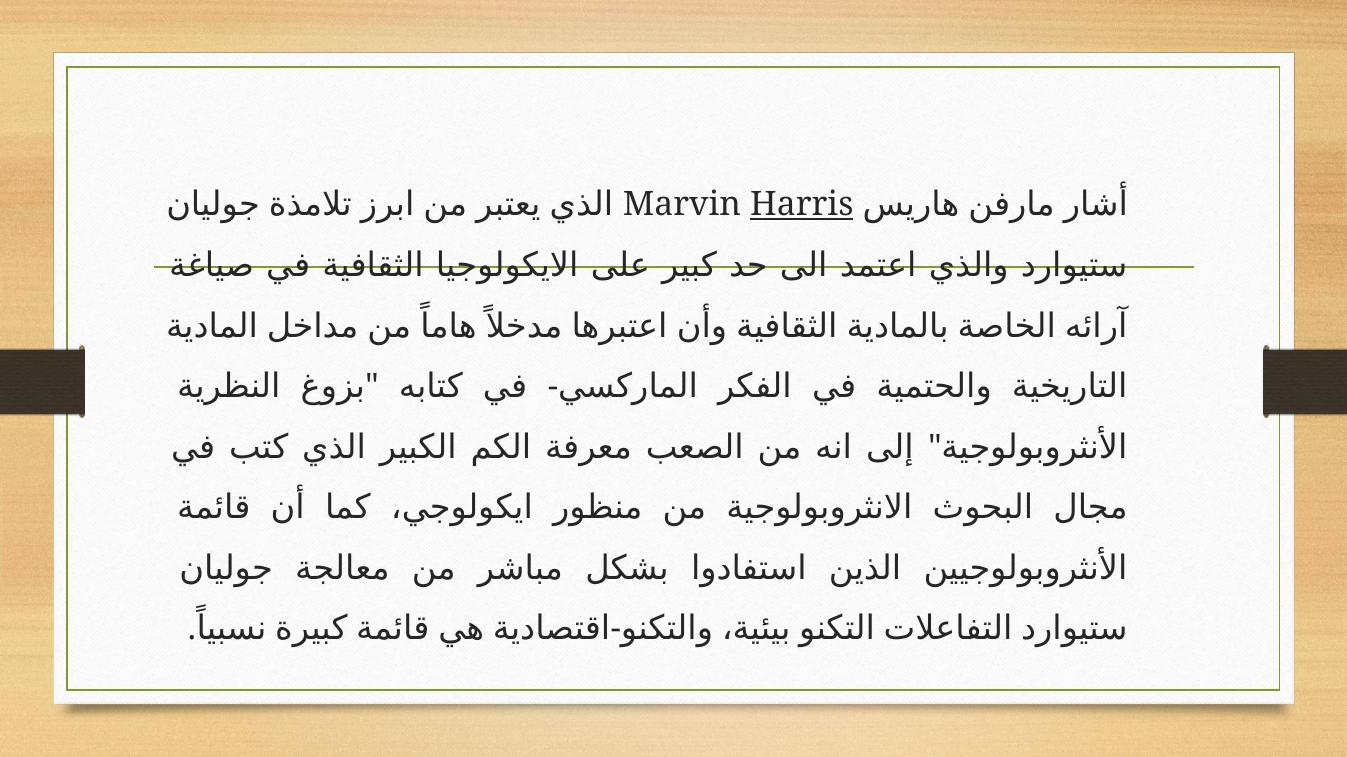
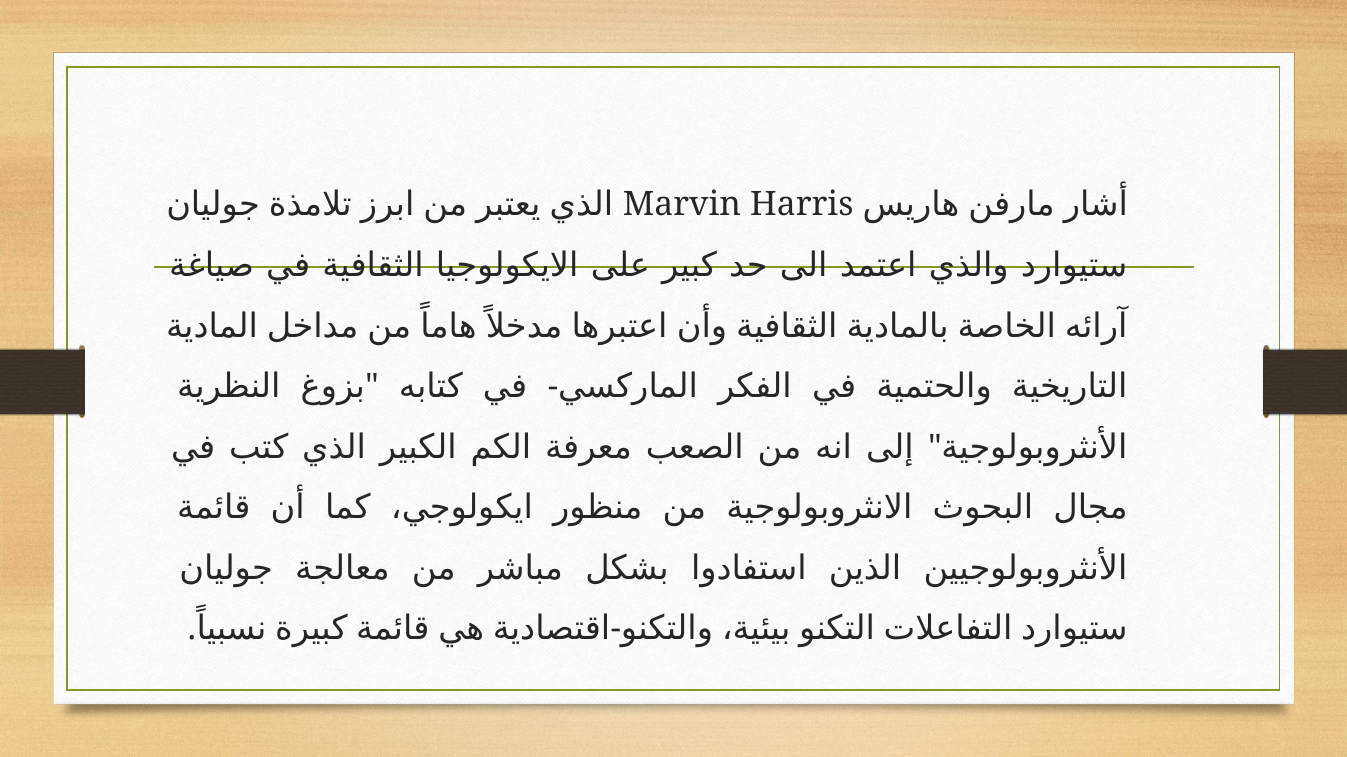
Harris underline: present -> none (802, 205)
